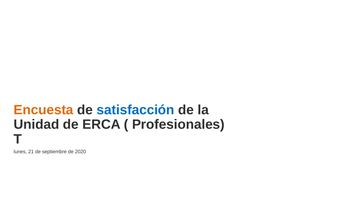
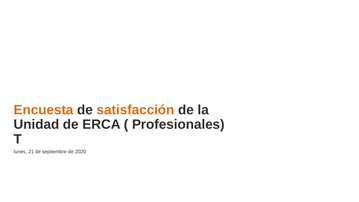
satisfacción colour: blue -> orange (136, 110)
